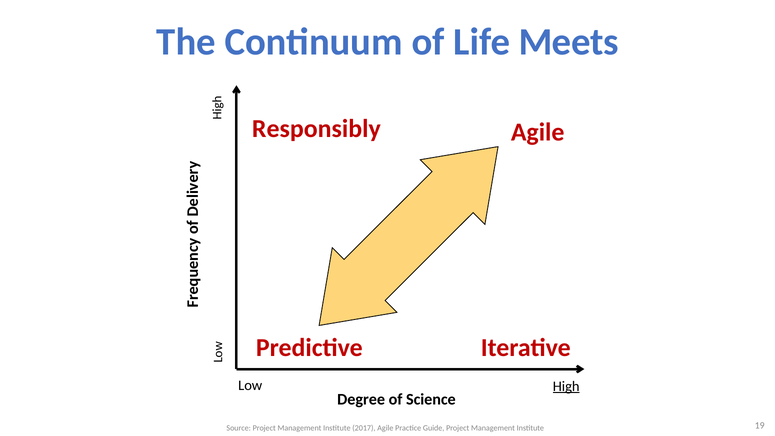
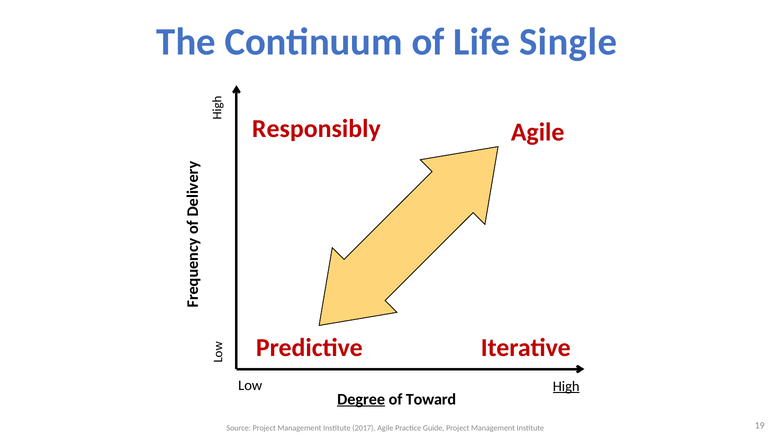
Meets: Meets -> Single (568, 42)
Degree underline: none -> present (361, 399)
Science: Science -> Toward (431, 399)
